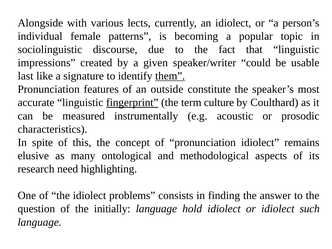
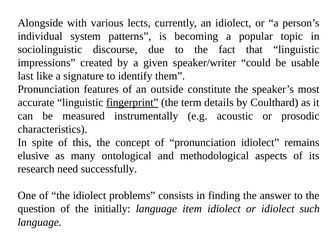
female: female -> system (86, 36)
them underline: present -> none (170, 76)
culture: culture -> details (219, 103)
highlighting: highlighting -> successfully (109, 169)
hold: hold -> item (192, 209)
